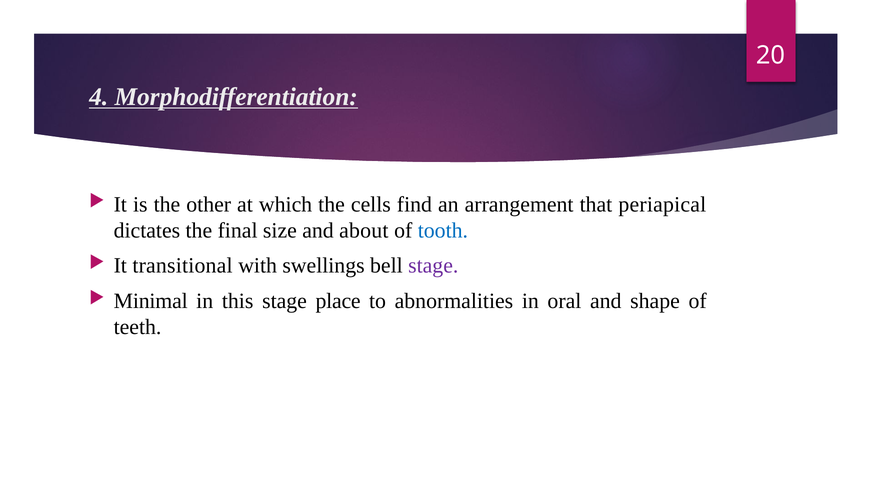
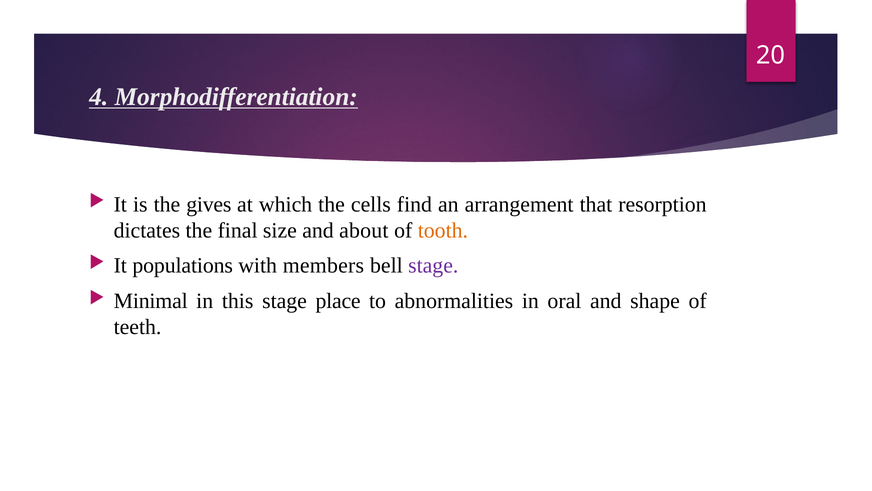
other: other -> gives (209, 204)
periapical: periapical -> resorption (662, 204)
tooth colour: blue -> orange (443, 230)
transitional: transitional -> populations (183, 265)
swellings: swellings -> members (323, 265)
